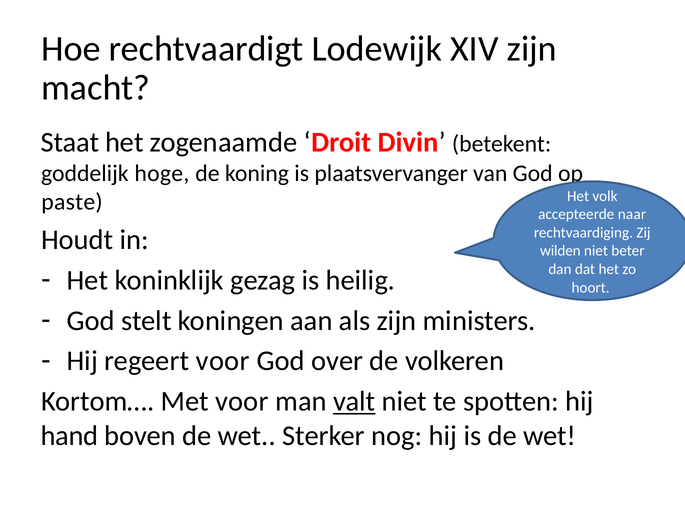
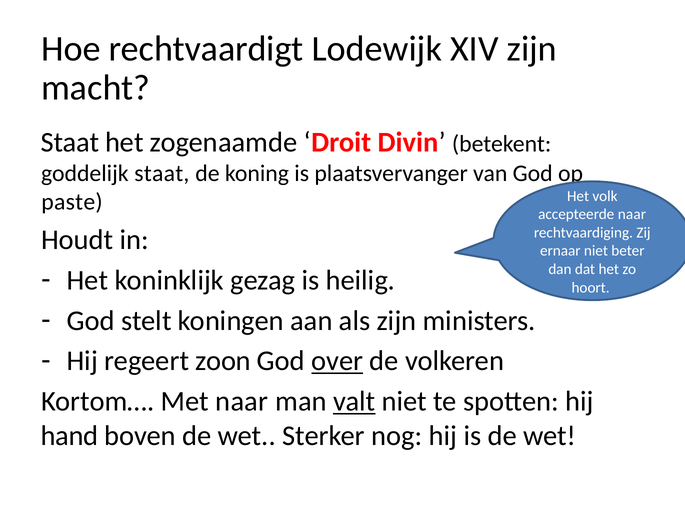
goddelijk hoge: hoge -> staat (162, 173)
wilden: wilden -> ernaar (560, 251)
regeert voor: voor -> zoon (223, 361)
over underline: none -> present (337, 361)
Met voor: voor -> naar (242, 401)
